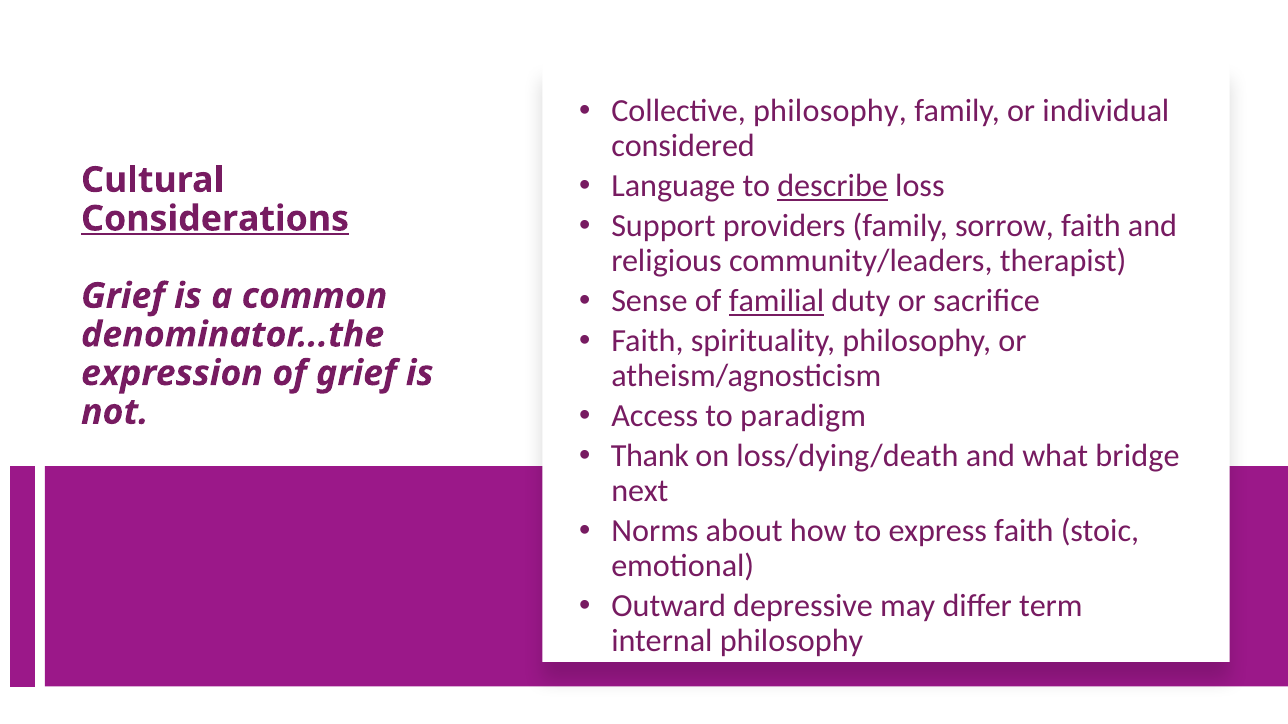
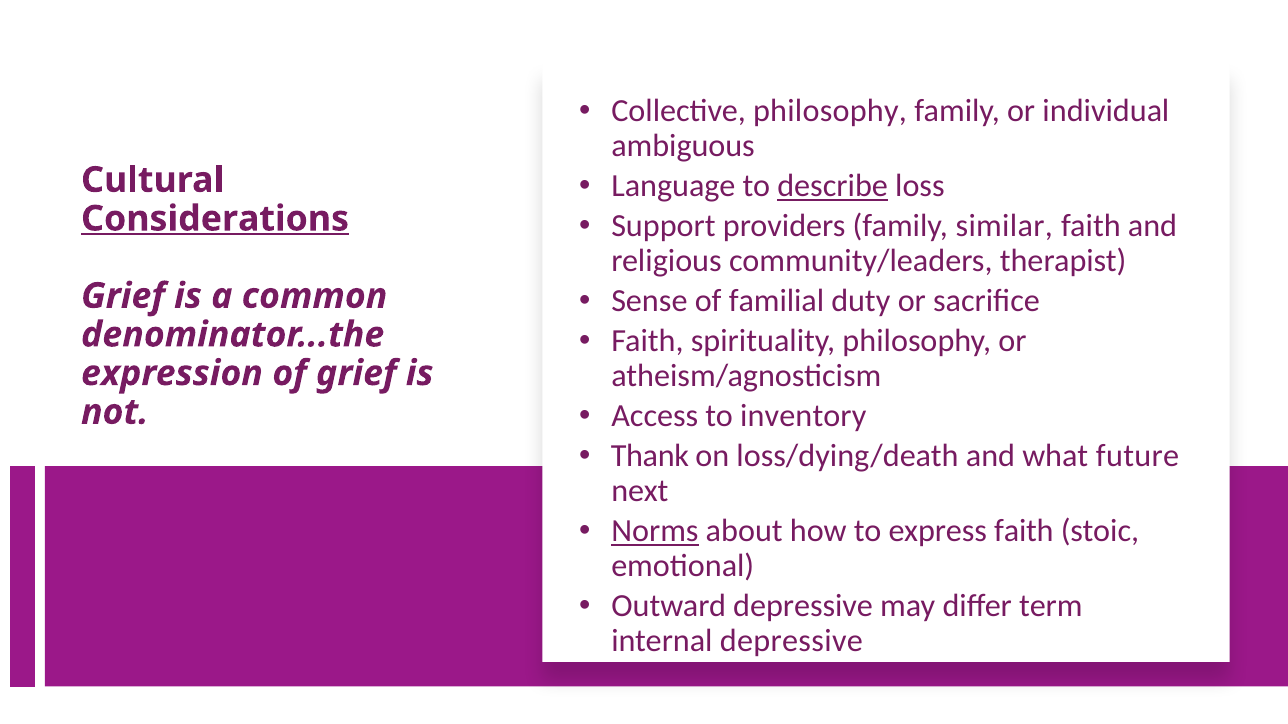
considered: considered -> ambiguous (683, 146)
sorrow: sorrow -> similar (1004, 226)
familial underline: present -> none (777, 301)
paradigm: paradigm -> inventory (803, 416)
bridge: bridge -> future (1138, 457)
Norms underline: none -> present (655, 532)
internal philosophy: philosophy -> depressive (791, 641)
